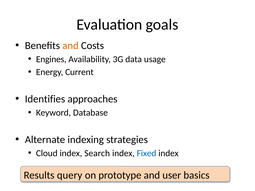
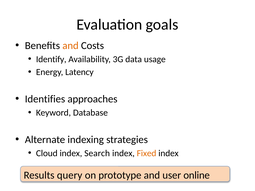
Engines: Engines -> Identify (51, 59)
Current: Current -> Latency (79, 72)
Fixed colour: blue -> orange (147, 153)
basics: basics -> online (197, 176)
